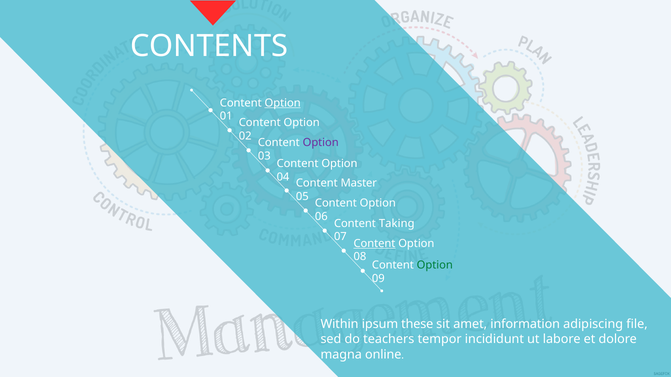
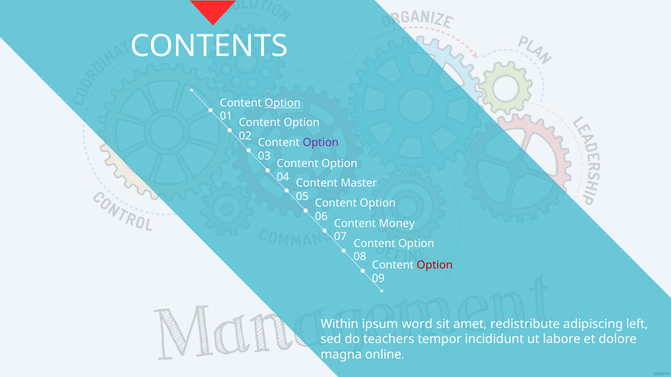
Taking: Taking -> Money (397, 224)
Content underline: present -> none (374, 244)
Option colour: green -> red (435, 265)
these: these -> word (417, 325)
information: information -> redistribute (525, 325)
file: file -> left (637, 325)
